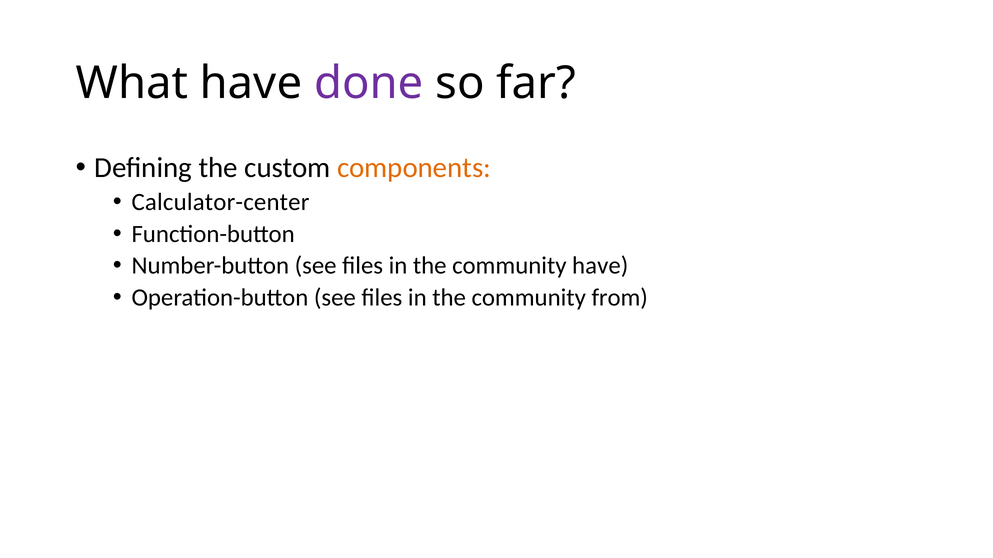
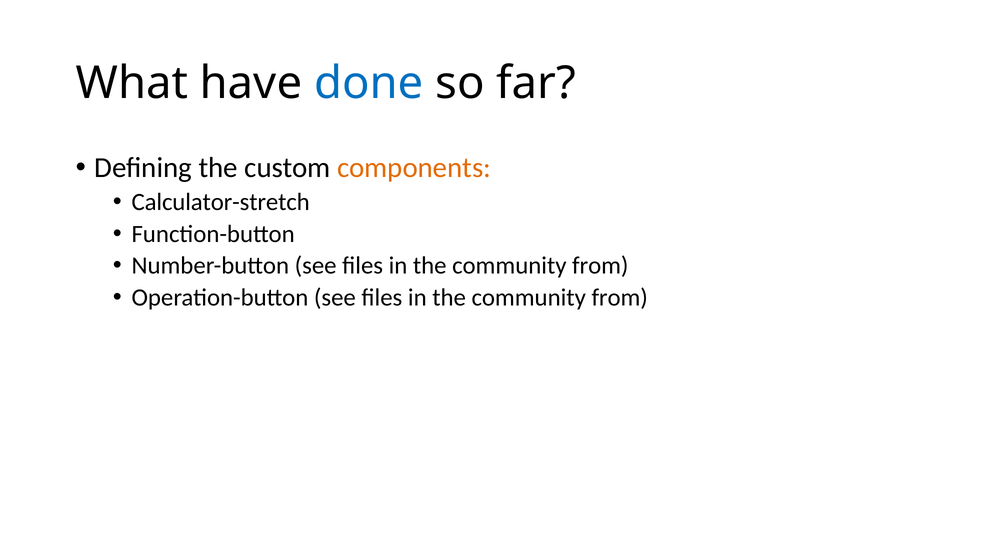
done colour: purple -> blue (369, 83)
Calculator-center: Calculator-center -> Calculator-stretch (221, 202)
have: have -> from (600, 266)
